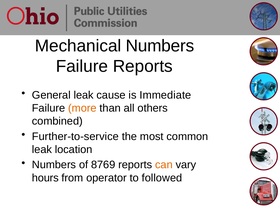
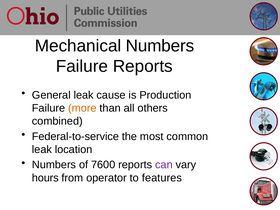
Immediate: Immediate -> Production (165, 95)
Further-to-service: Further-to-service -> Federal-to-service (75, 136)
8769: 8769 -> 7600 (103, 165)
can colour: orange -> purple (164, 165)
followed: followed -> features (162, 178)
